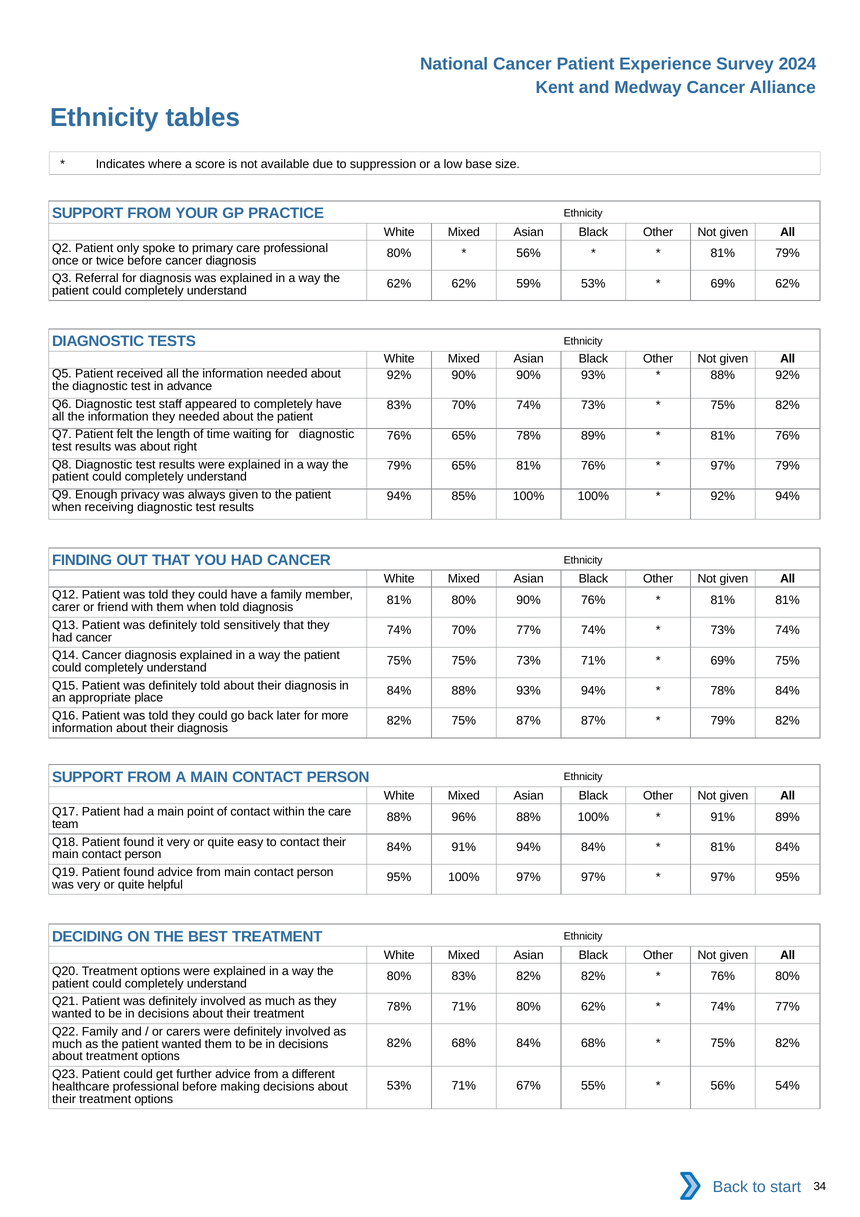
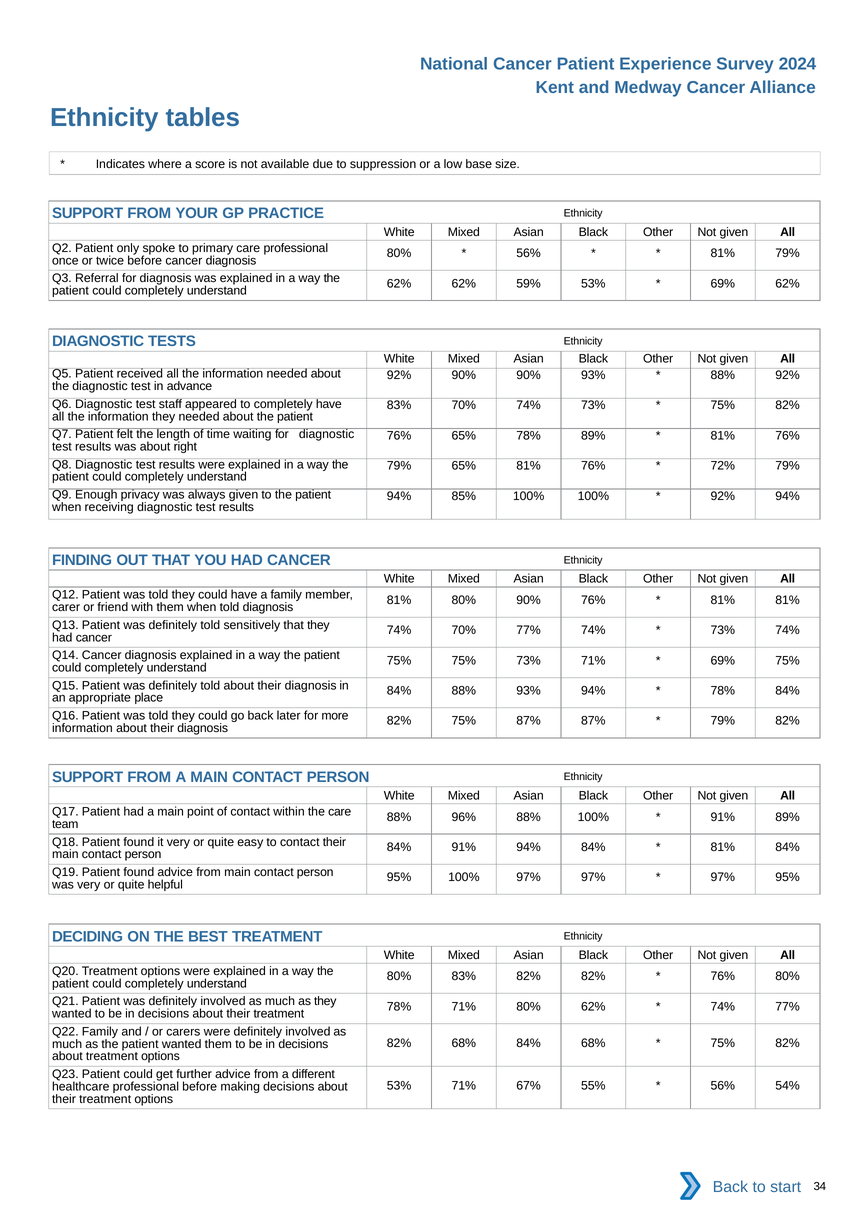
97%: 97% -> 72% (723, 466)
